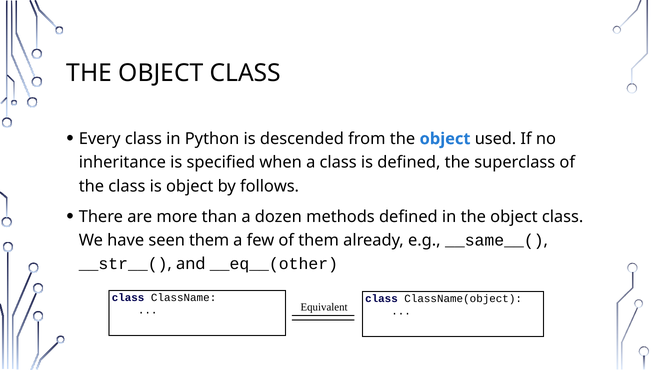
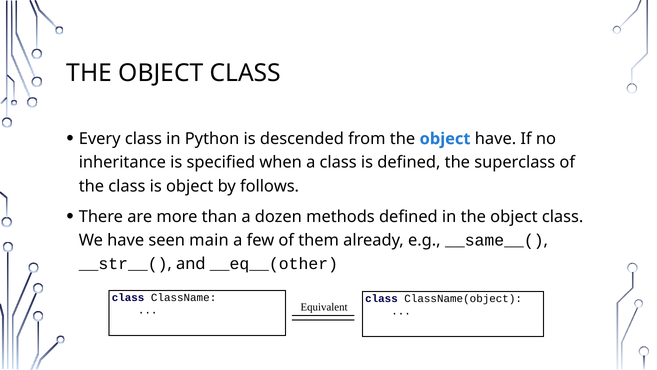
object used: used -> have (495, 139)
seen them: them -> main (209, 240)
